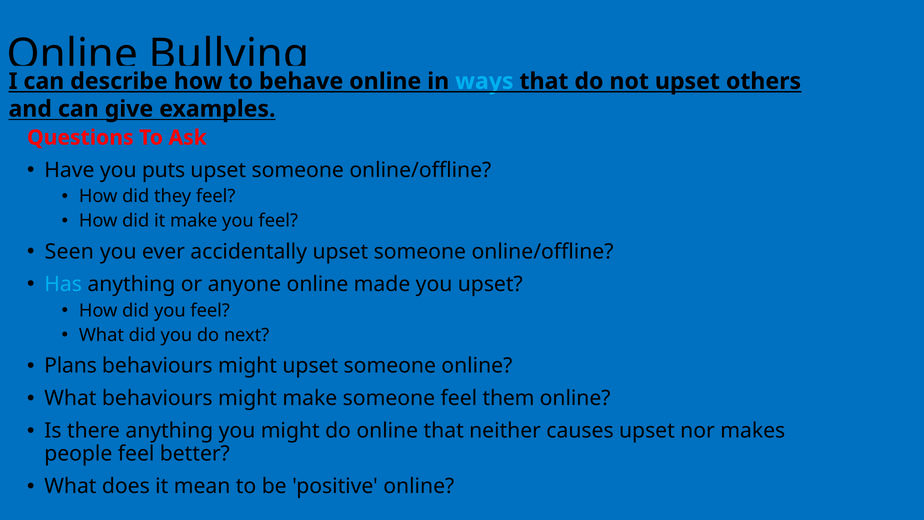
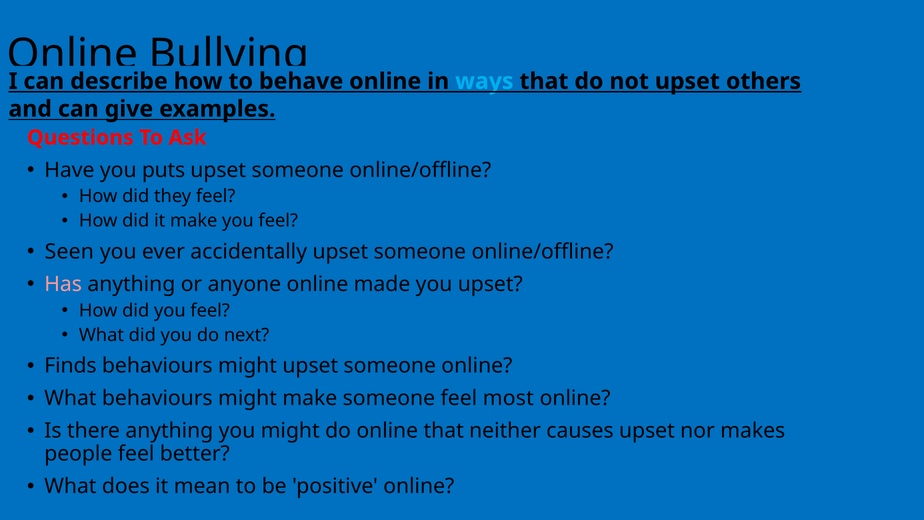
Has colour: light blue -> pink (63, 284)
Plans: Plans -> Finds (70, 366)
them: them -> most (508, 398)
